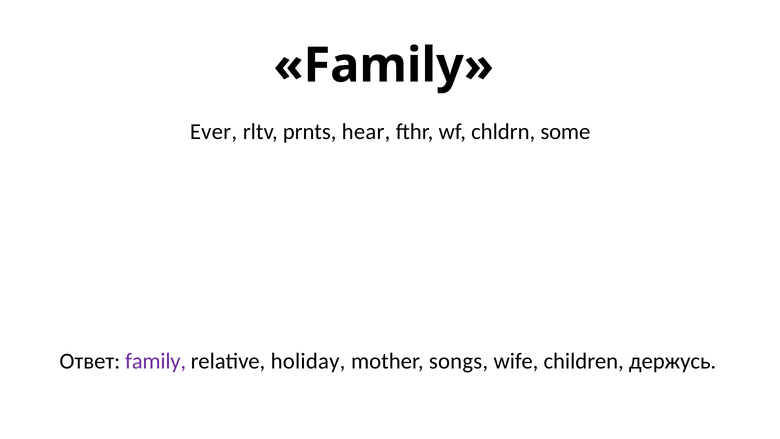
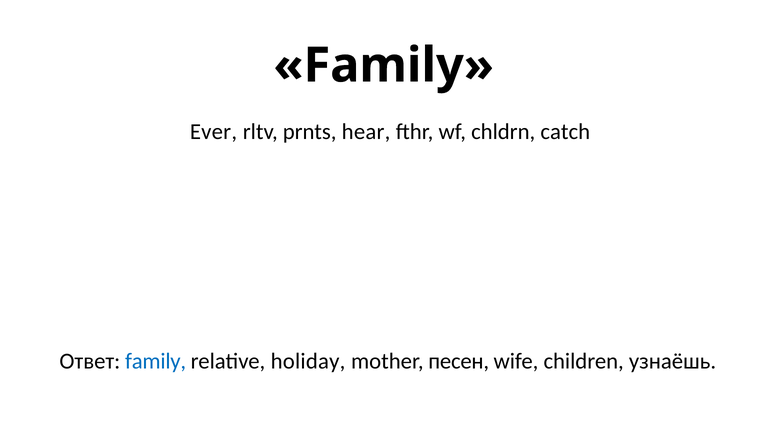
some: some -> catch (565, 132)
family colour: purple -> blue (156, 361)
songs: songs -> песен (459, 361)
держусь: держусь -> узнаёшь (673, 361)
